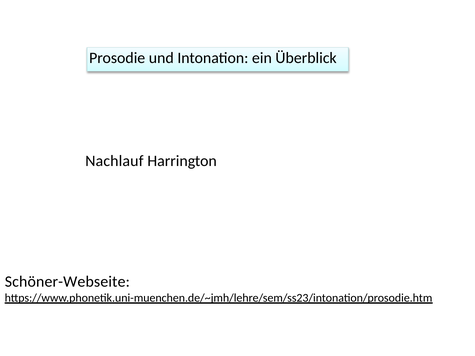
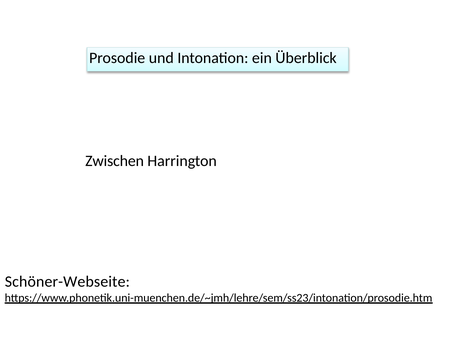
Nachlauf: Nachlauf -> Zwischen (115, 161)
